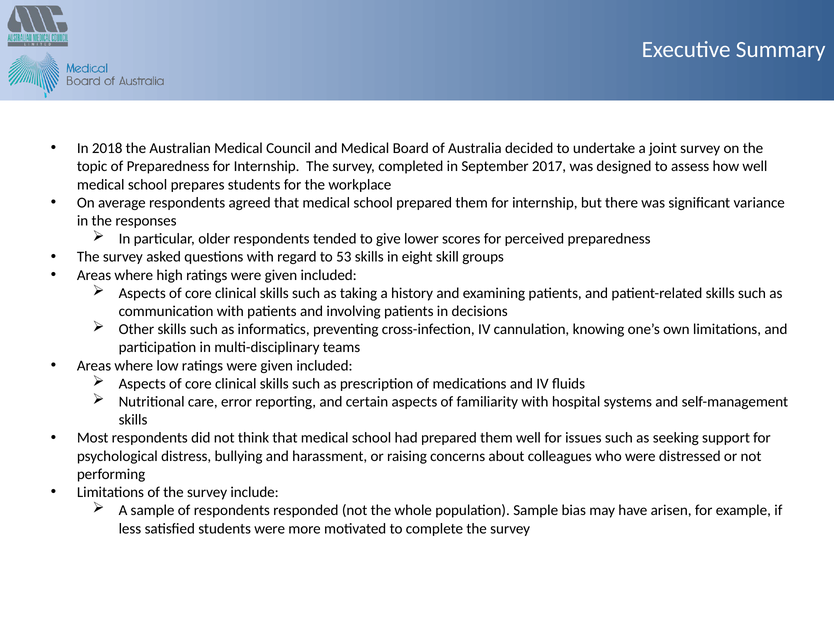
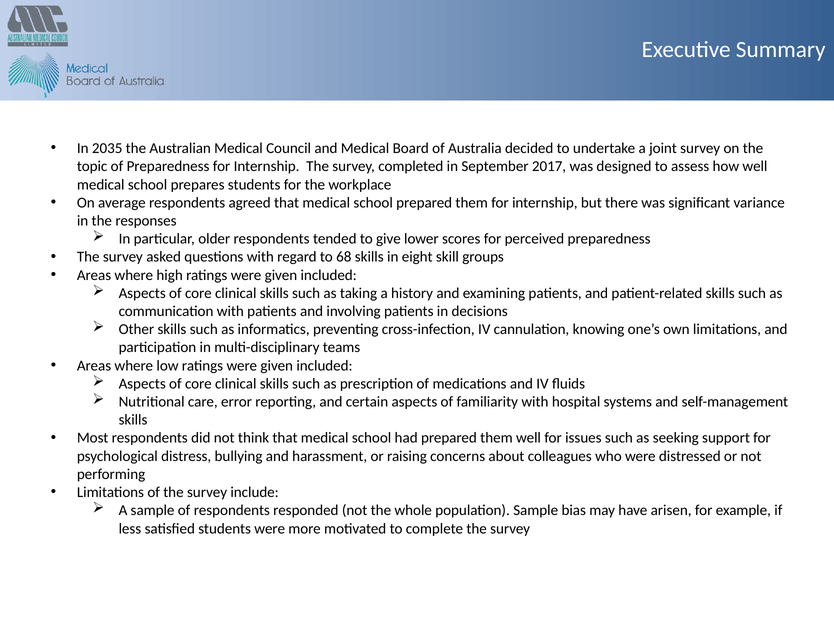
2018: 2018 -> 2035 (107, 148)
53: 53 -> 68 (344, 257)
